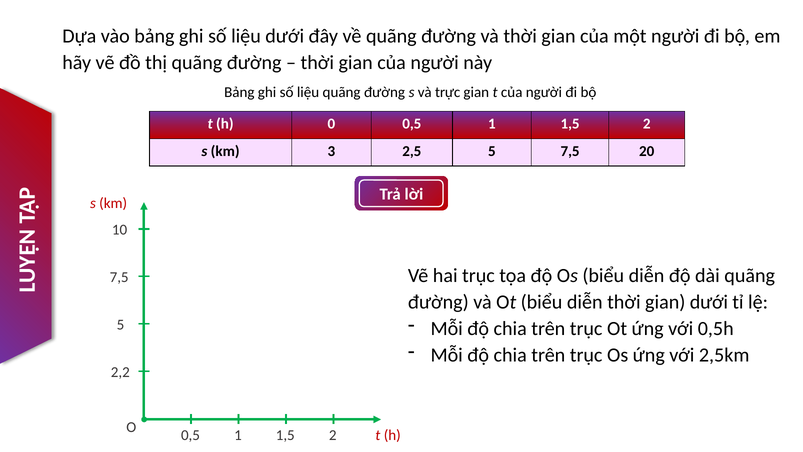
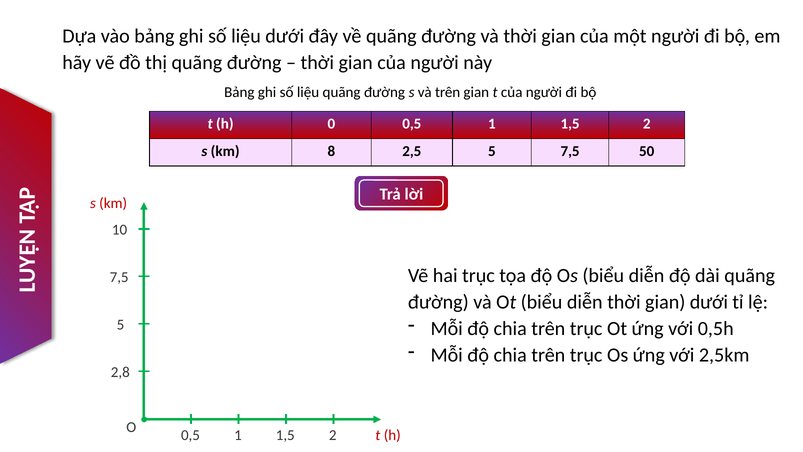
và trực: trực -> trên (448, 92)
3: 3 -> 8 (331, 151)
20: 20 -> 50 (647, 151)
2,2: 2,2 -> 2,8 (120, 372)
